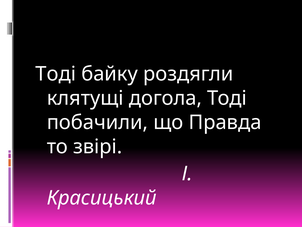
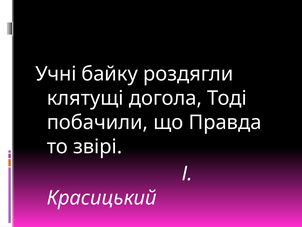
Тоді: Тоді -> Учні (56, 74)
